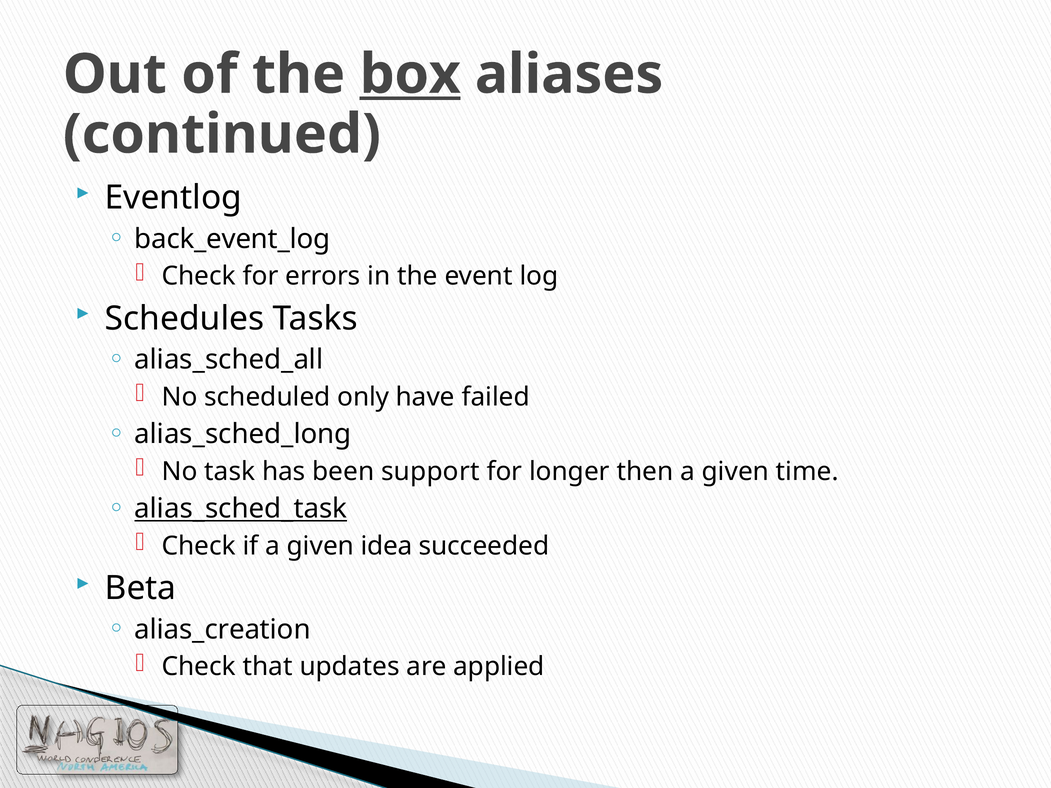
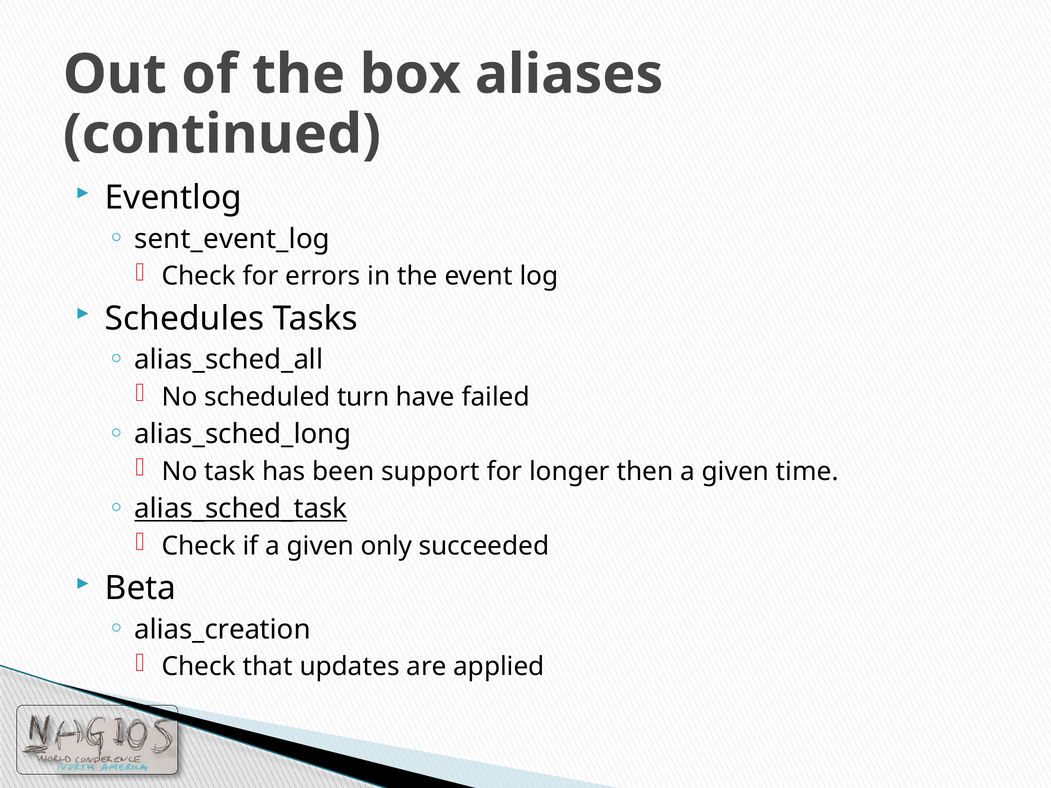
box underline: present -> none (410, 74)
back_event_log: back_event_log -> sent_event_log (232, 239)
only: only -> turn (363, 397)
idea: idea -> only (387, 546)
